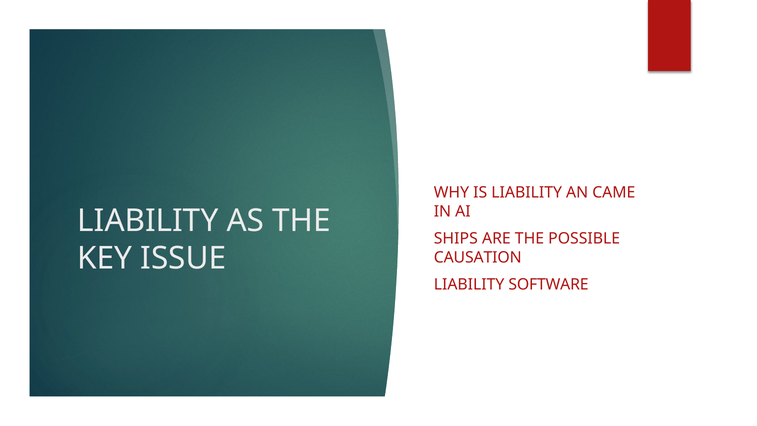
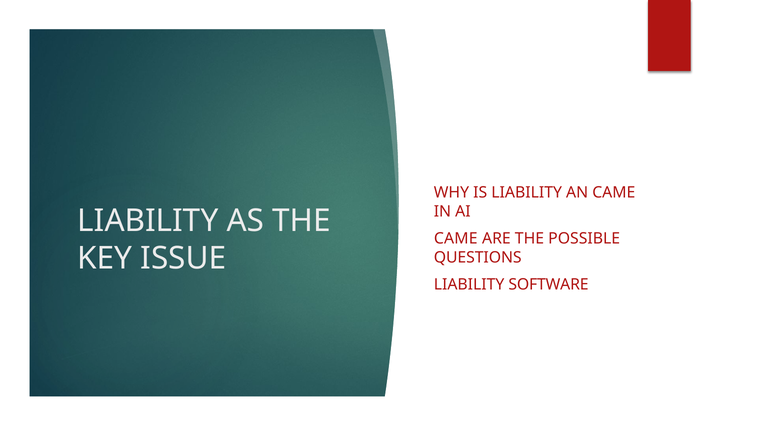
SHIPS: SHIPS -> CAME (456, 238)
CAUSATION: CAUSATION -> QUESTIONS (478, 257)
